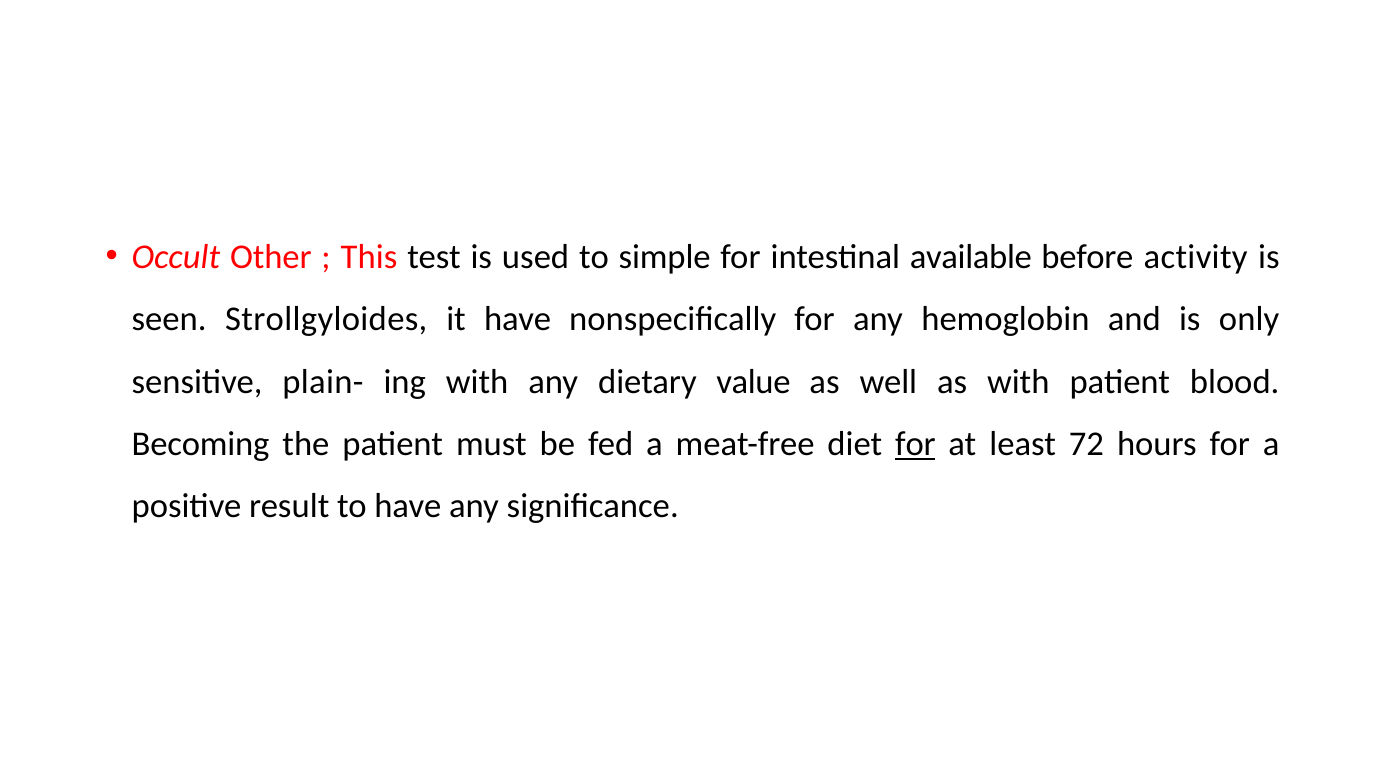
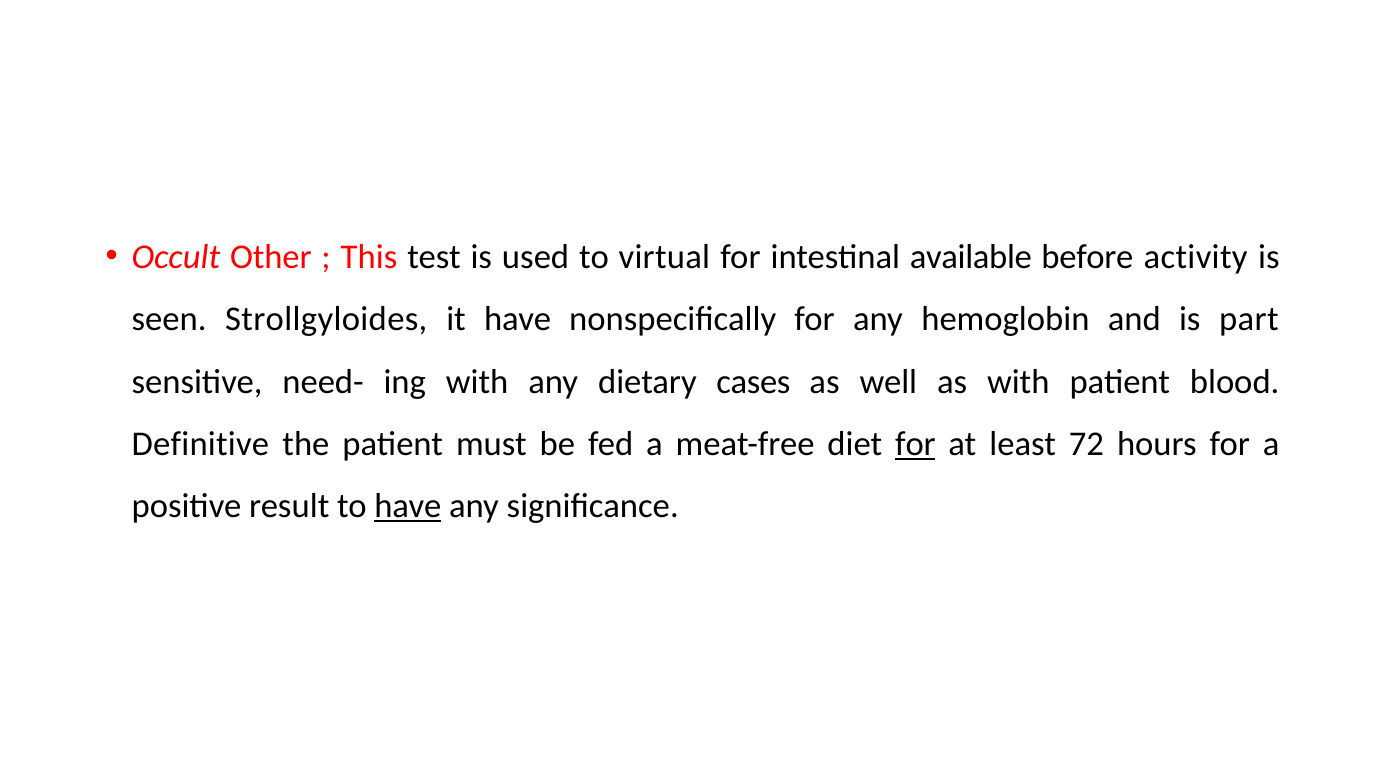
simple: simple -> virtual (664, 257)
only: only -> part (1249, 319)
plain-: plain- -> need- (323, 381)
value: value -> cases (753, 381)
Becoming: Becoming -> Definitive (200, 444)
have underline: none -> present (408, 506)
